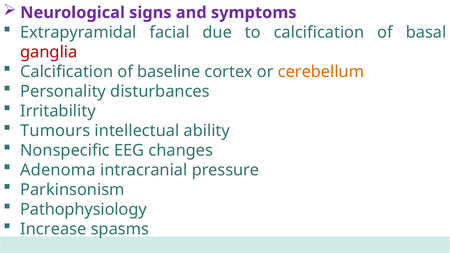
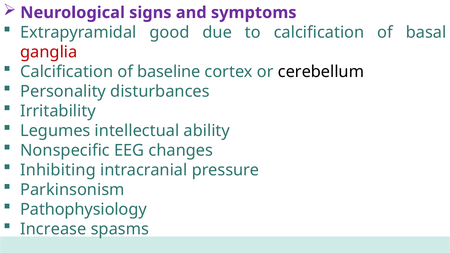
facial: facial -> good (170, 32)
cerebellum colour: orange -> black (321, 72)
Tumours: Tumours -> Legumes (55, 131)
Adenoma: Adenoma -> Inhibiting (58, 170)
